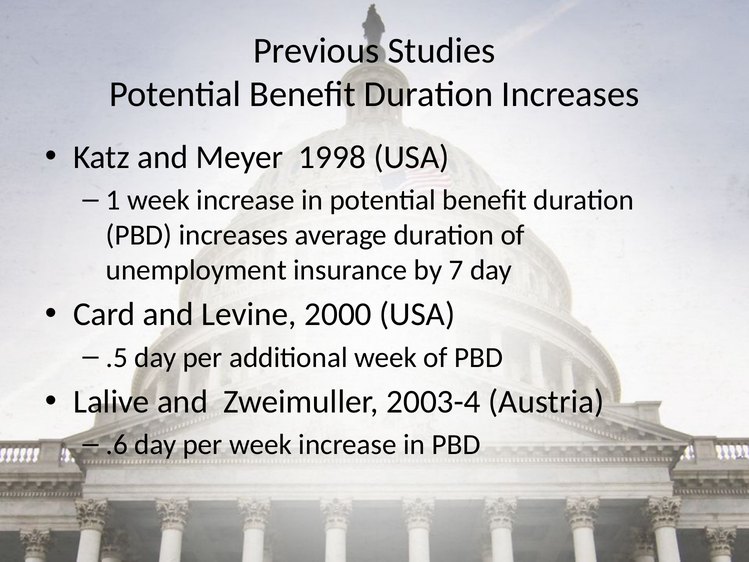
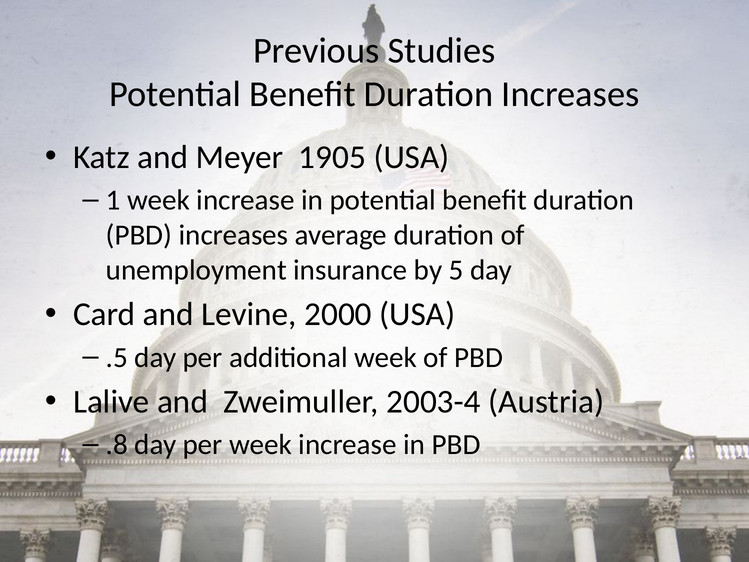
1998: 1998 -> 1905 (332, 157)
7: 7 -> 5 (456, 270)
.6: .6 -> .8 (117, 445)
